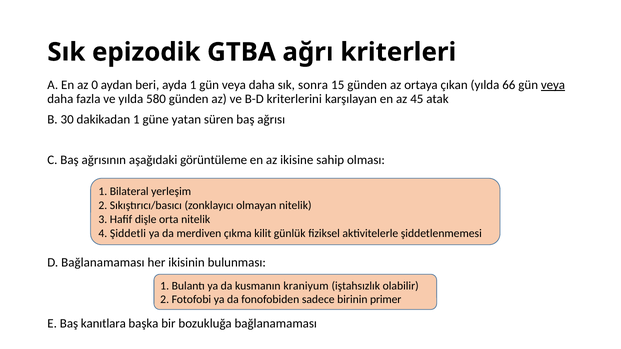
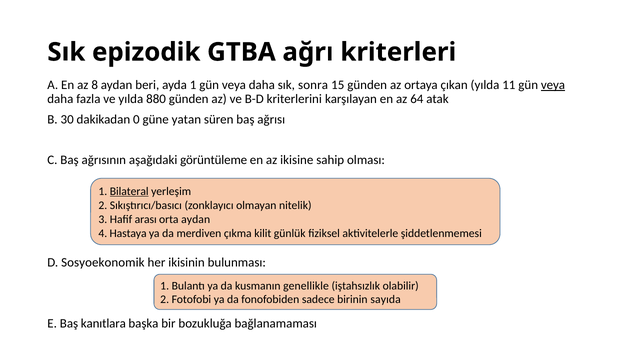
0: 0 -> 8 (95, 85)
66: 66 -> 11 (509, 85)
580: 580 -> 880 (156, 99)
45: 45 -> 64 (417, 99)
dakikadan 1: 1 -> 0 (136, 119)
Bilateral underline: none -> present (129, 192)
dişle: dişle -> arası (146, 219)
orta nitelik: nitelik -> aydan (196, 219)
Şiddetli: Şiddetli -> Hastaya (128, 233)
D Bağlanamaması: Bağlanamaması -> Sosyoekonomik (103, 263)
kraniyum: kraniyum -> genellikle (306, 286)
primer: primer -> sayıda (386, 300)
